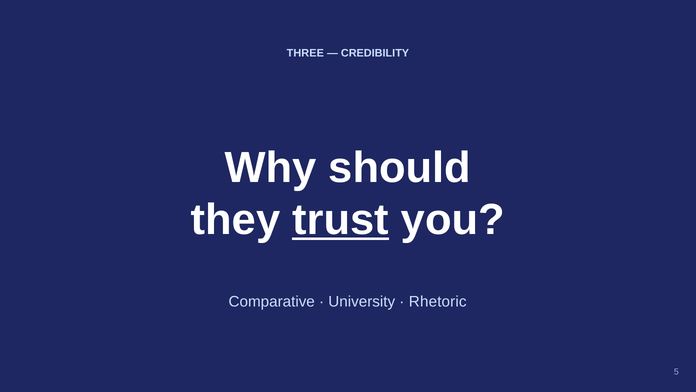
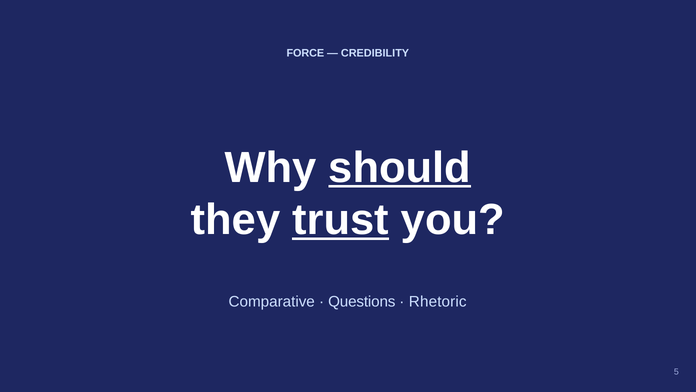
THREE: THREE -> FORCE (305, 53)
should underline: none -> present (400, 167)
University: University -> Questions (362, 301)
